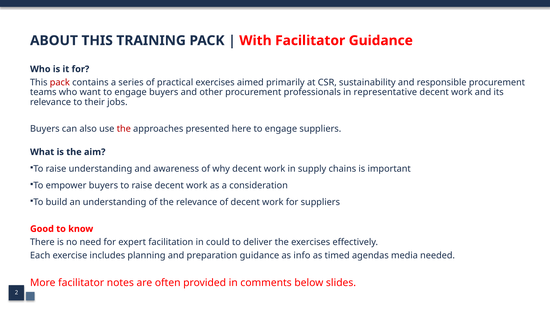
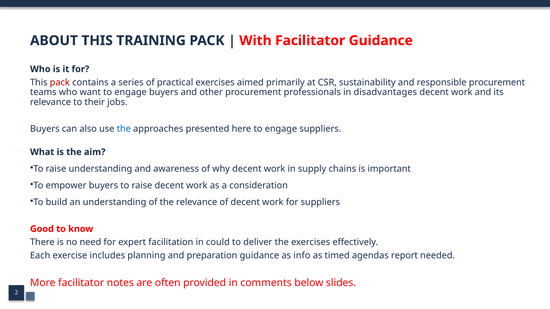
representative: representative -> disadvantages (385, 92)
the colour: red -> blue (124, 129)
media: media -> report (404, 256)
